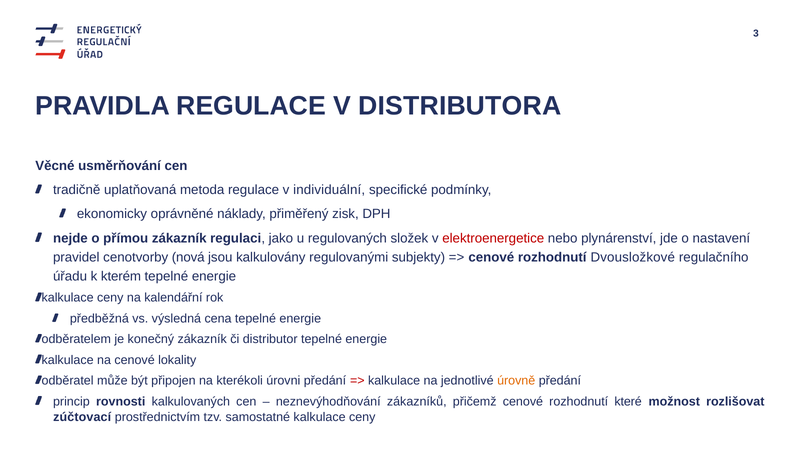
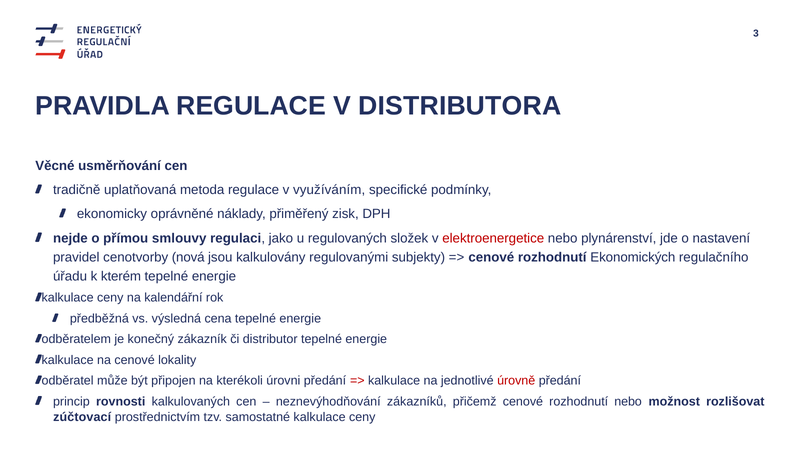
individuální: individuální -> využíváním (329, 190)
přímou zákazník: zákazník -> smlouvy (179, 238)
Dvousložkové: Dvousložkové -> Ekonomických (633, 257)
úrovně colour: orange -> red (516, 381)
rozhodnutí které: které -> nebo (628, 401)
